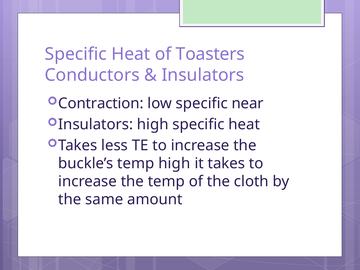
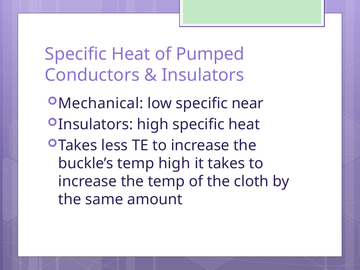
Toasters: Toasters -> Pumped (210, 54)
Contraction: Contraction -> Mechanical (101, 103)
